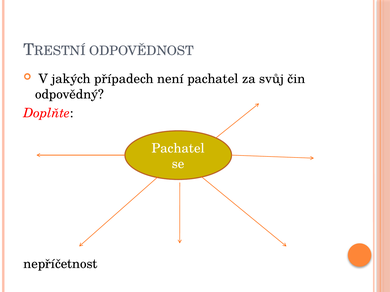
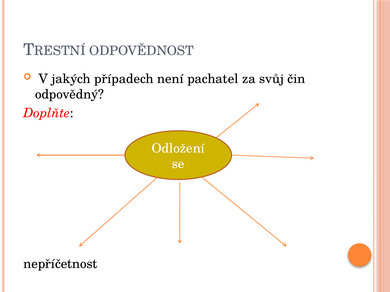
Pachatel: Pachatel -> Odložení (178, 148)
